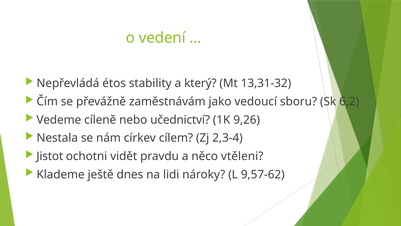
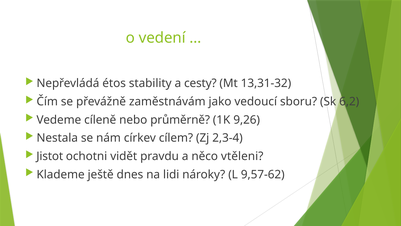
který: který -> cesty (200, 83)
učednictví: učednictví -> průměrně (180, 120)
